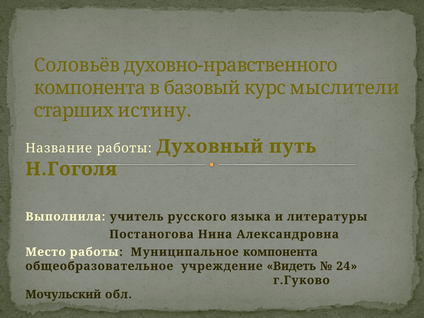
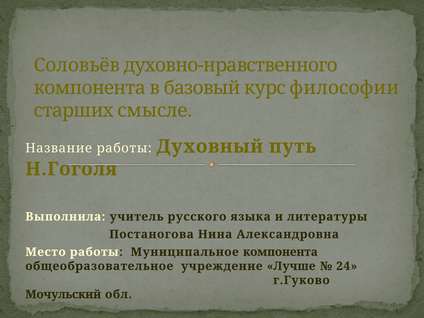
мыслители: мыслители -> философии (344, 88)
истину: истину -> смысле (155, 110)
Видеть: Видеть -> Лучше (291, 266)
